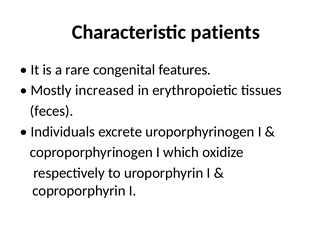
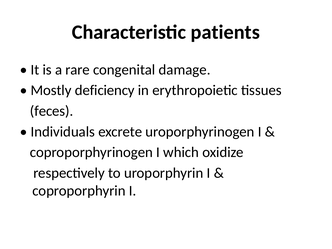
features: features -> damage (185, 70)
increased: increased -> deficiency (105, 90)
